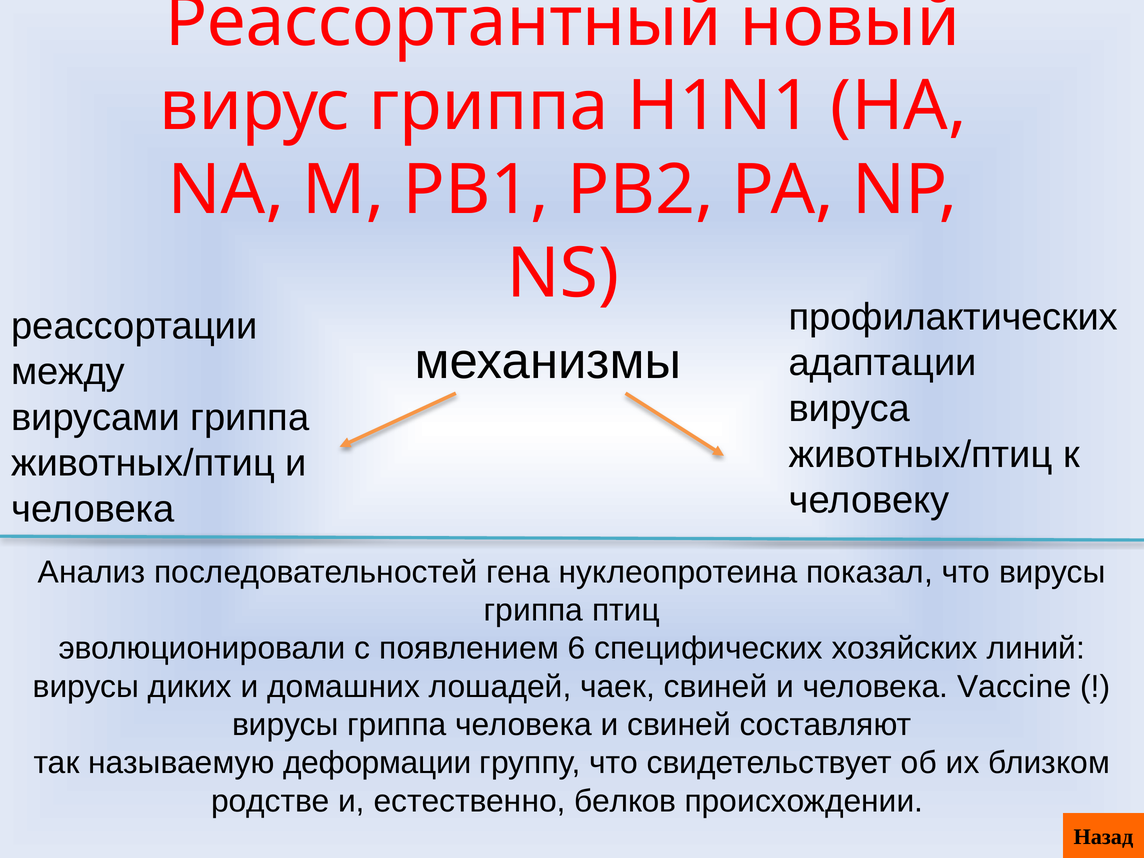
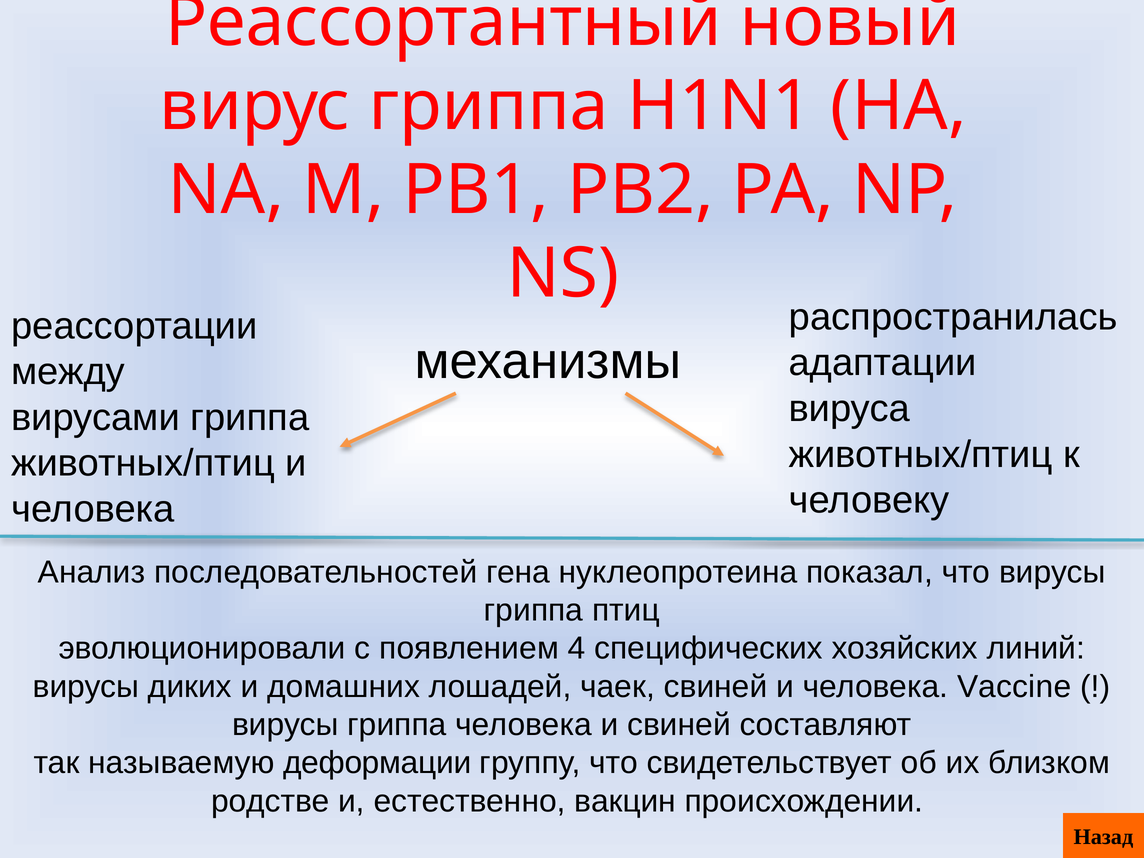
профилактических: профилактических -> распространилась (953, 317)
6: 6 -> 4 (577, 648)
белков: белков -> вакцин (625, 801)
